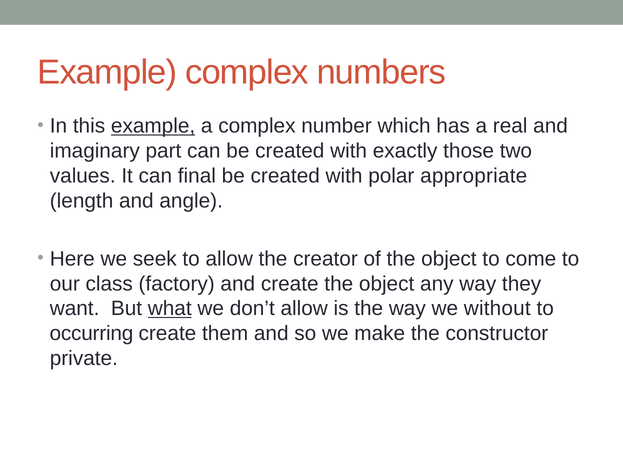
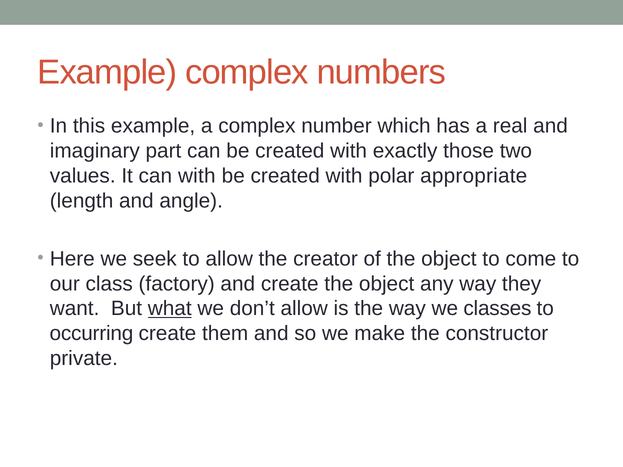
example underline: present -> none (153, 126)
can final: final -> with (197, 176)
without: without -> classes (497, 309)
